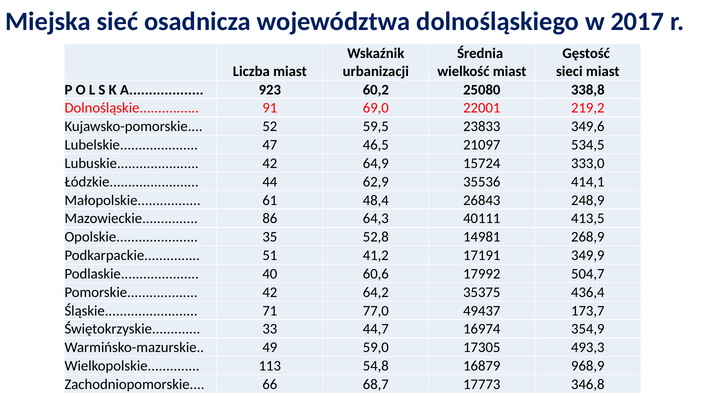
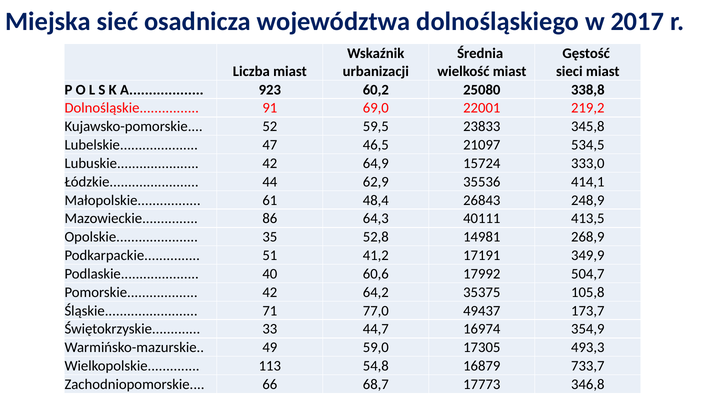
349,6: 349,6 -> 345,8 (588, 127)
436,4: 436,4 -> 105,8 (588, 293)
968,9: 968,9 -> 733,7 (588, 366)
